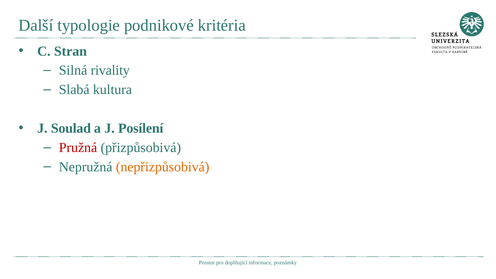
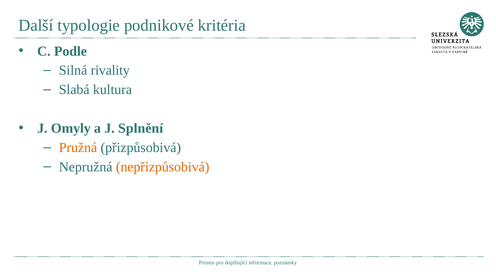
Stran: Stran -> Podle (70, 51)
Soulad: Soulad -> Omyly (71, 128)
Posílení: Posílení -> Splnění (141, 128)
Pružná colour: red -> orange (78, 148)
